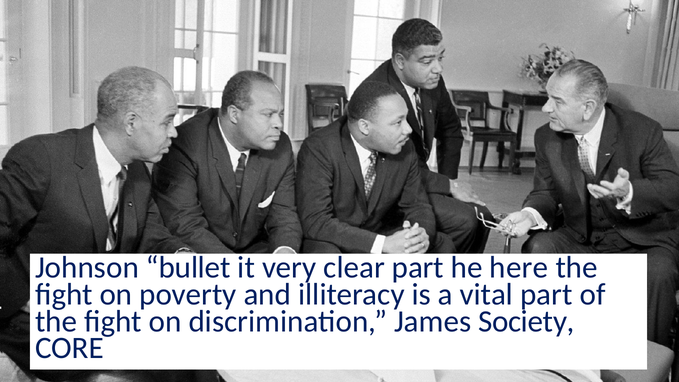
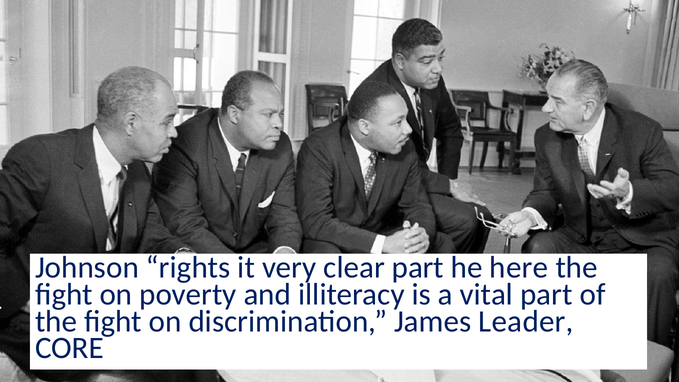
bullet: bullet -> rights (188, 267)
Society: Society -> Leader (526, 321)
